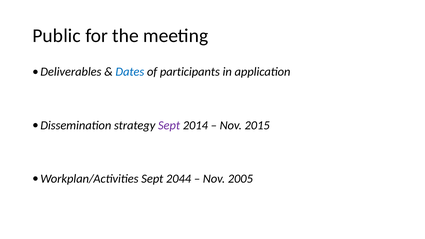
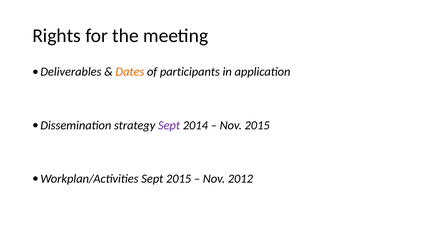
Public: Public -> Rights (57, 36)
Dates colour: blue -> orange (130, 72)
Sept 2044: 2044 -> 2015 (179, 179)
2005: 2005 -> 2012 (240, 179)
